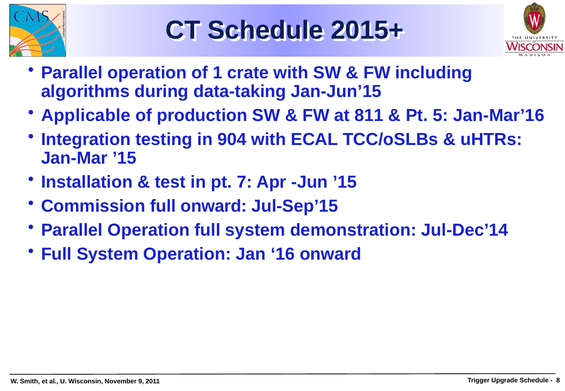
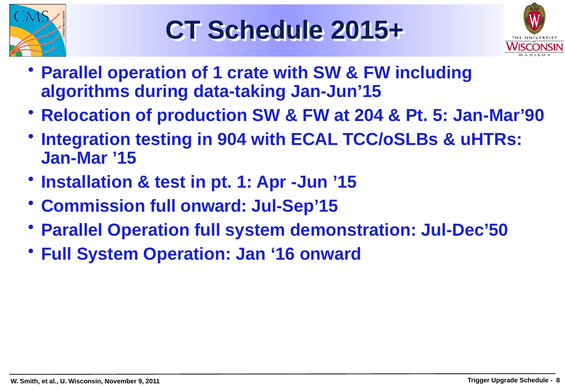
Applicable: Applicable -> Relocation (86, 115)
811: 811 -> 204 (369, 115)
Jan-Mar’16: Jan-Mar’16 -> Jan-Mar’90 (499, 115)
pt 7: 7 -> 1 (245, 182)
Jul-Dec’14: Jul-Dec’14 -> Jul-Dec’50 (465, 230)
